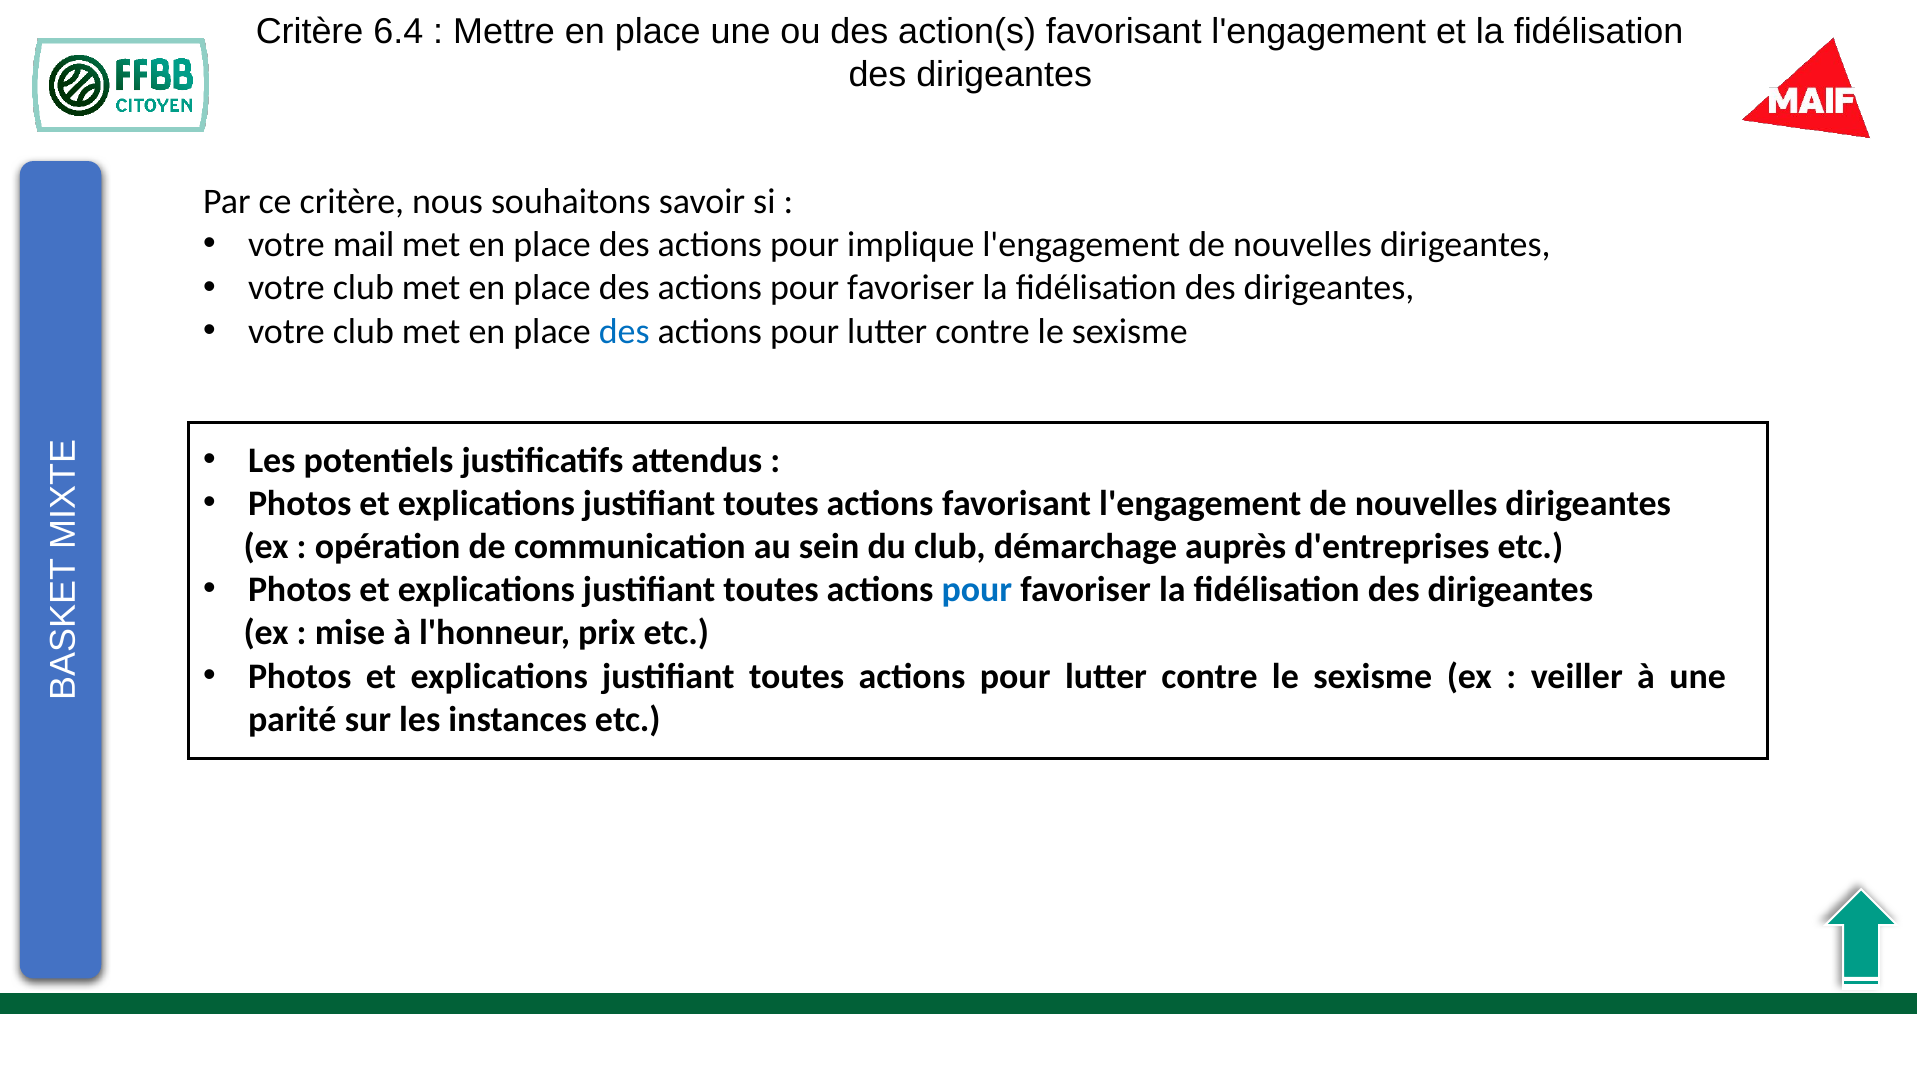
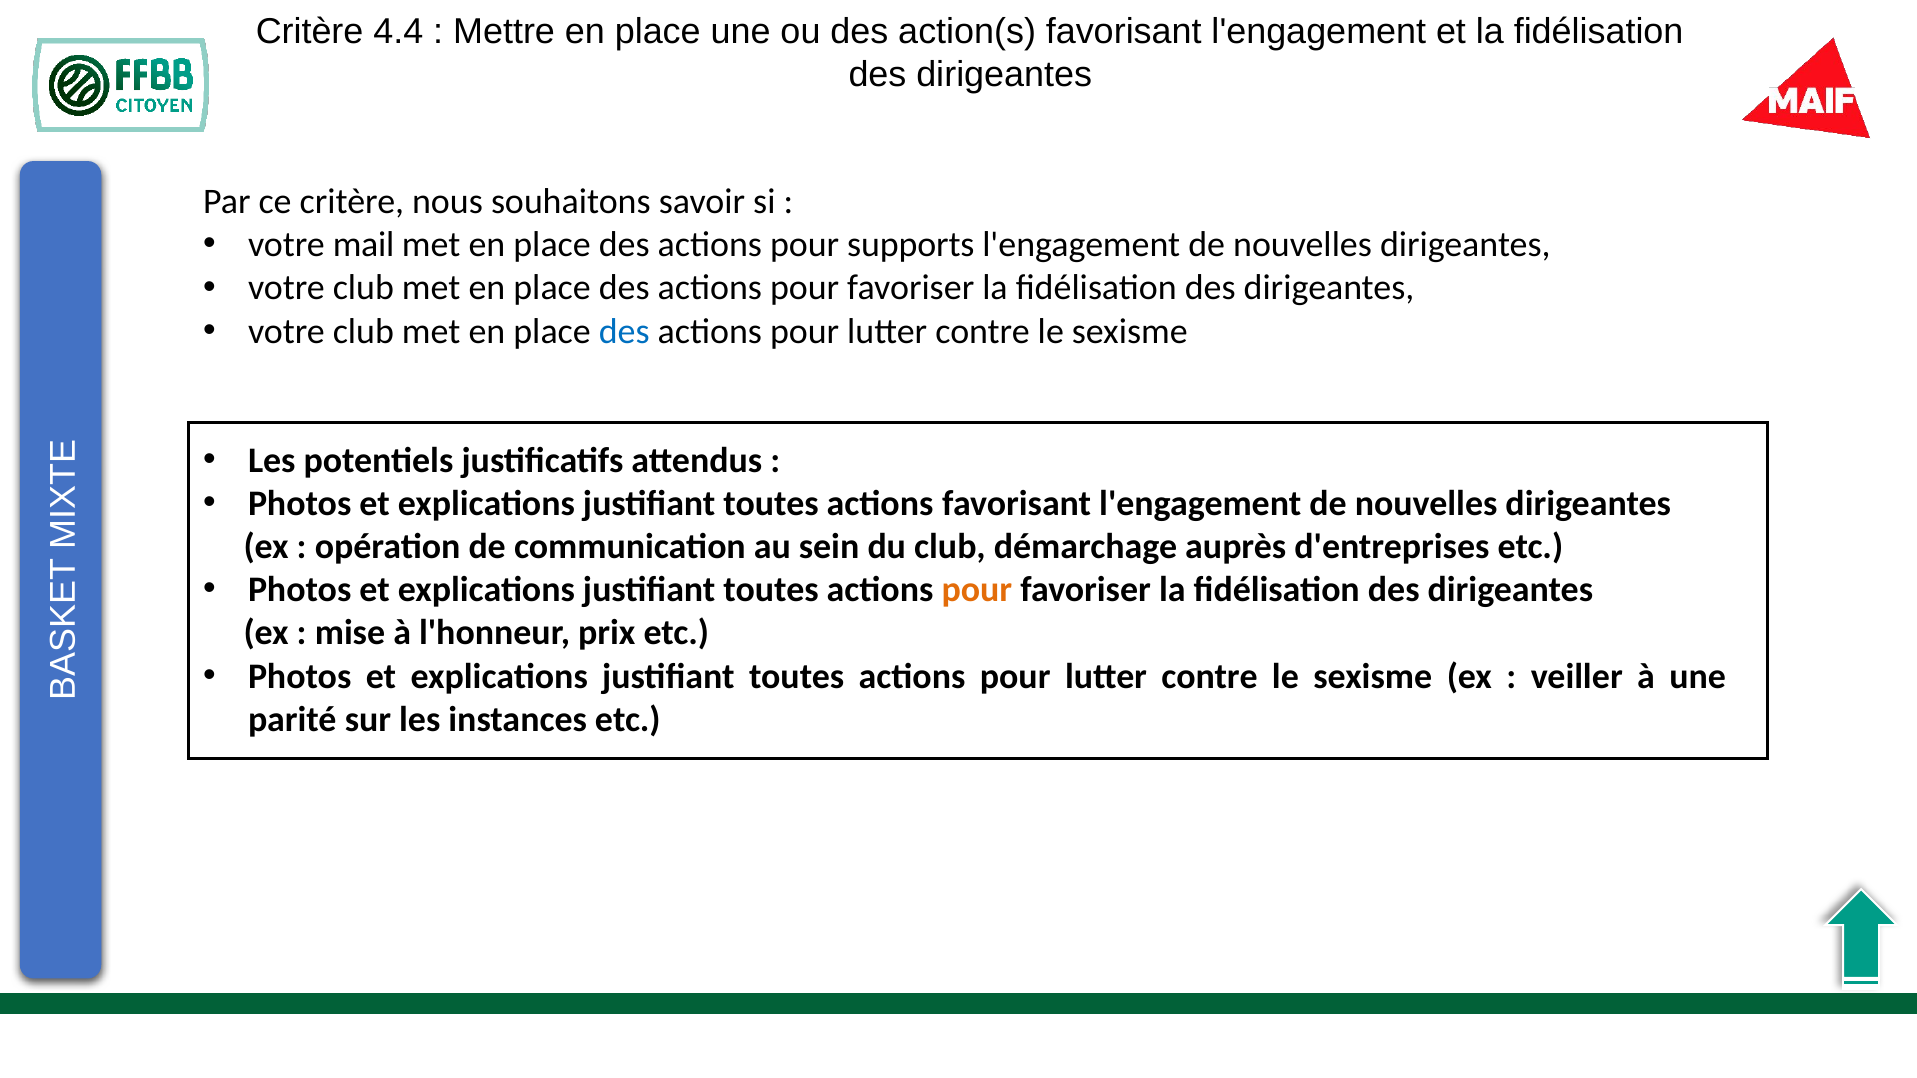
6.4: 6.4 -> 4.4 (398, 31)
implique: implique -> supports (911, 245)
pour colour: blue -> orange (977, 590)
